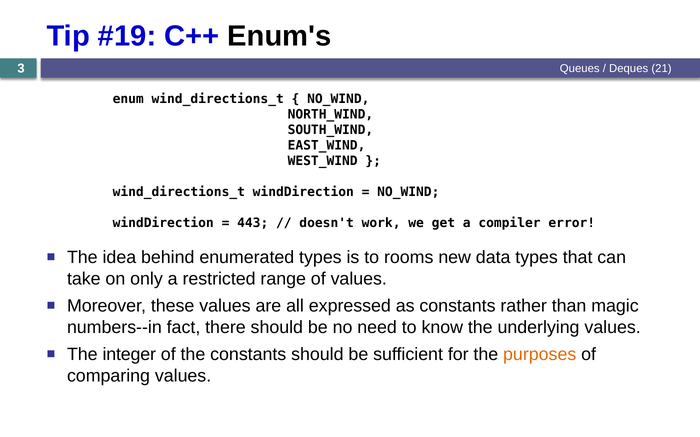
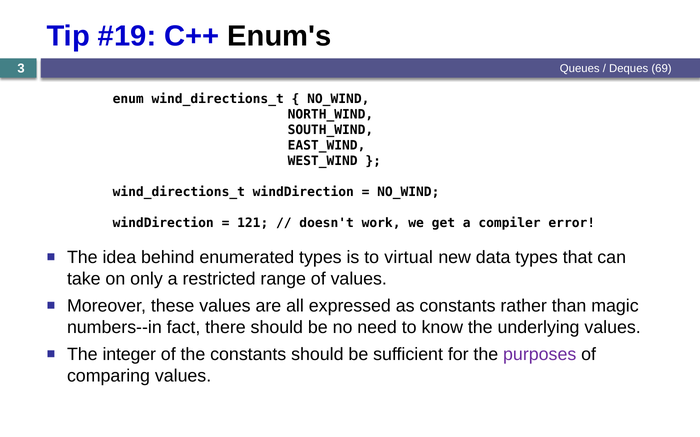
21: 21 -> 69 (662, 69)
443: 443 -> 121 (253, 223)
rooms: rooms -> virtual (409, 258)
purposes colour: orange -> purple (540, 355)
